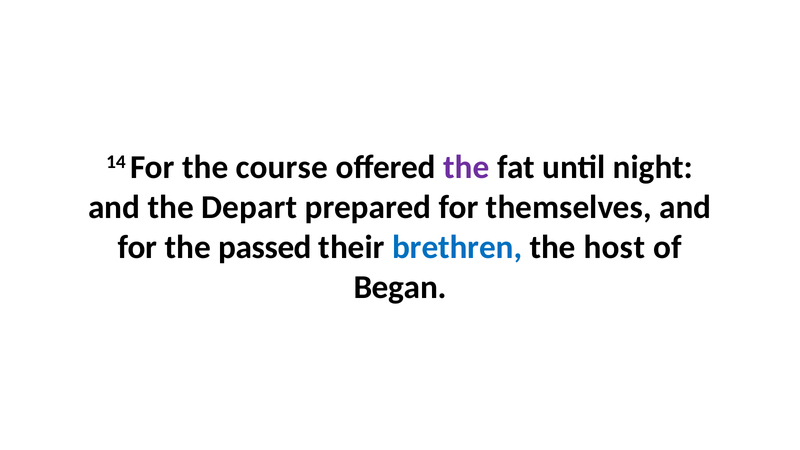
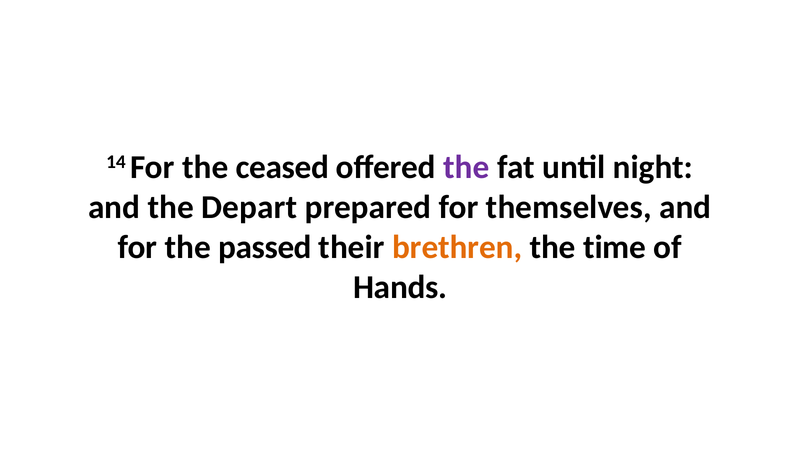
course: course -> ceased (282, 167)
brethren colour: blue -> orange (457, 247)
host: host -> time (615, 247)
Began: Began -> Hands (400, 287)
